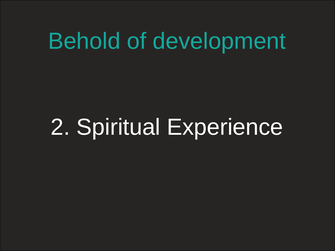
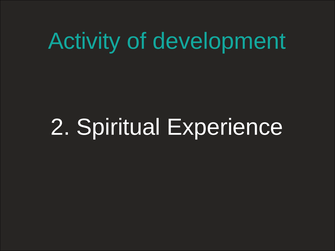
Behold: Behold -> Activity (84, 41)
